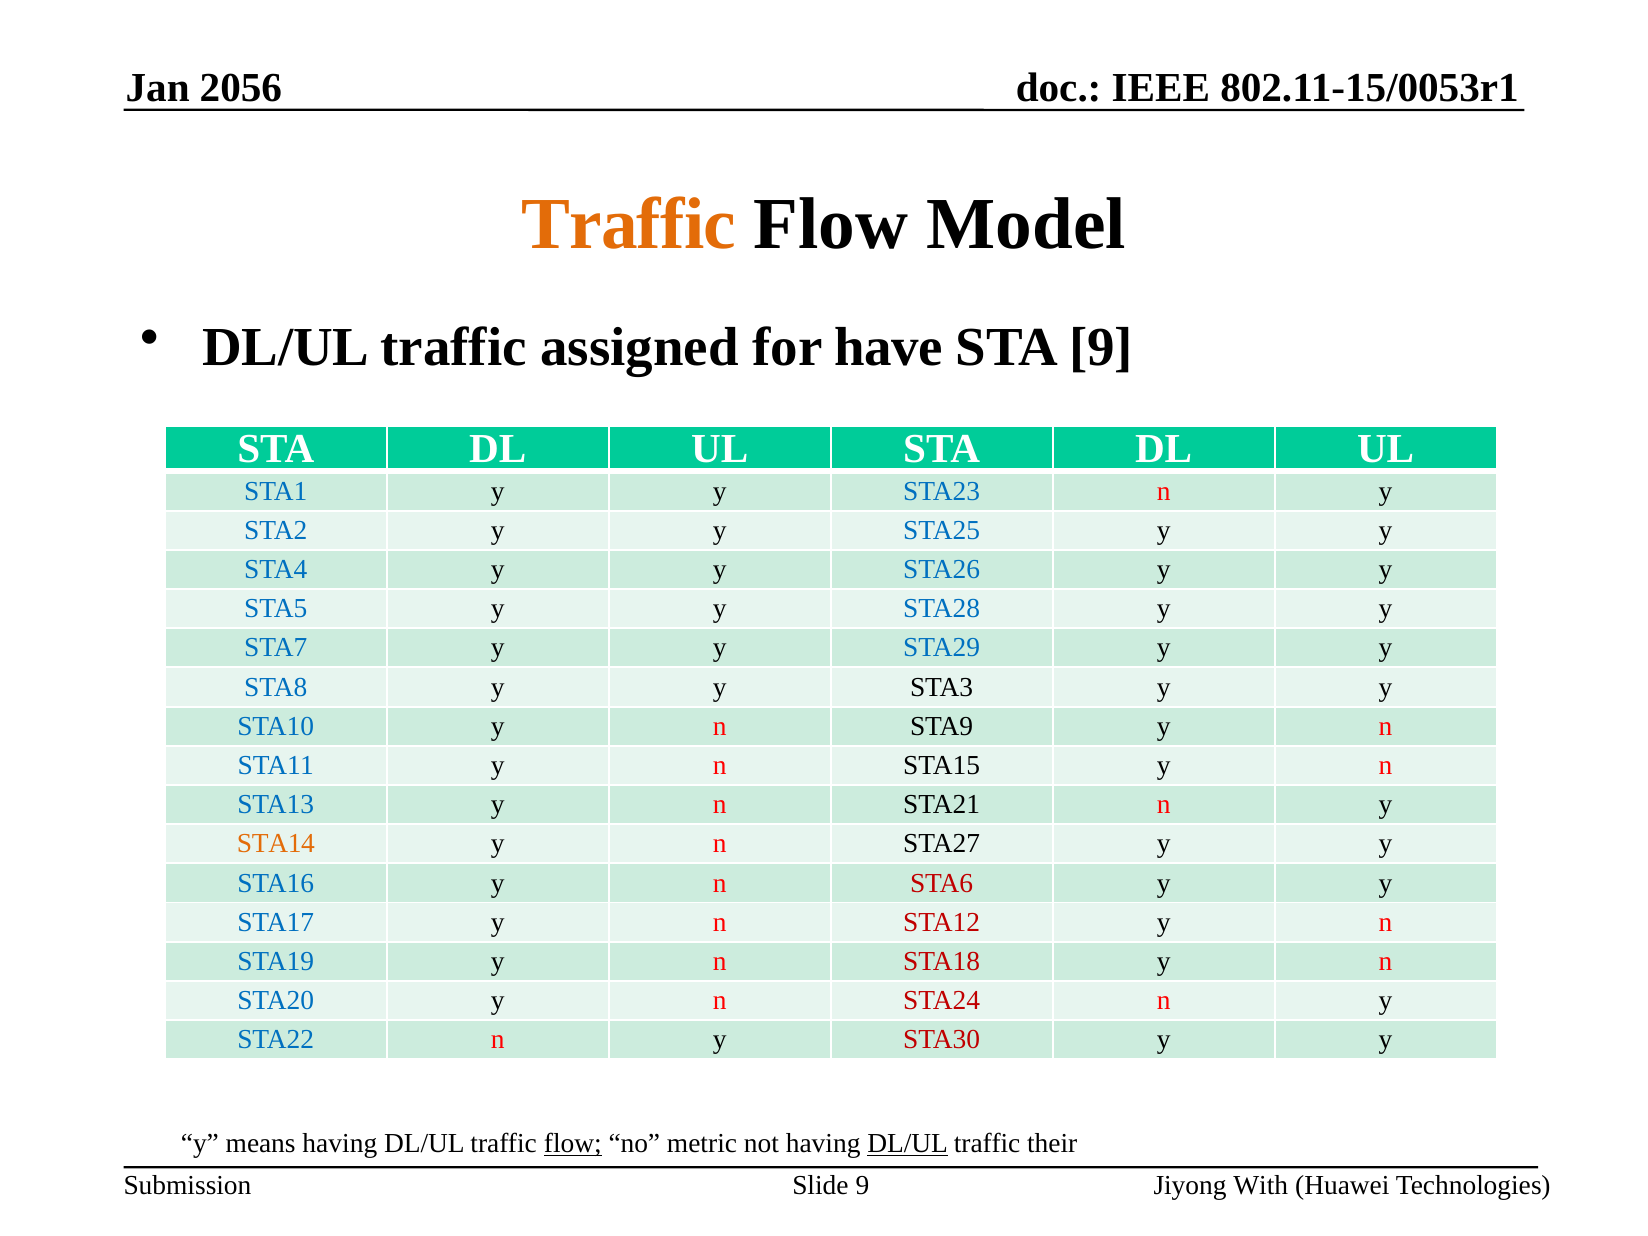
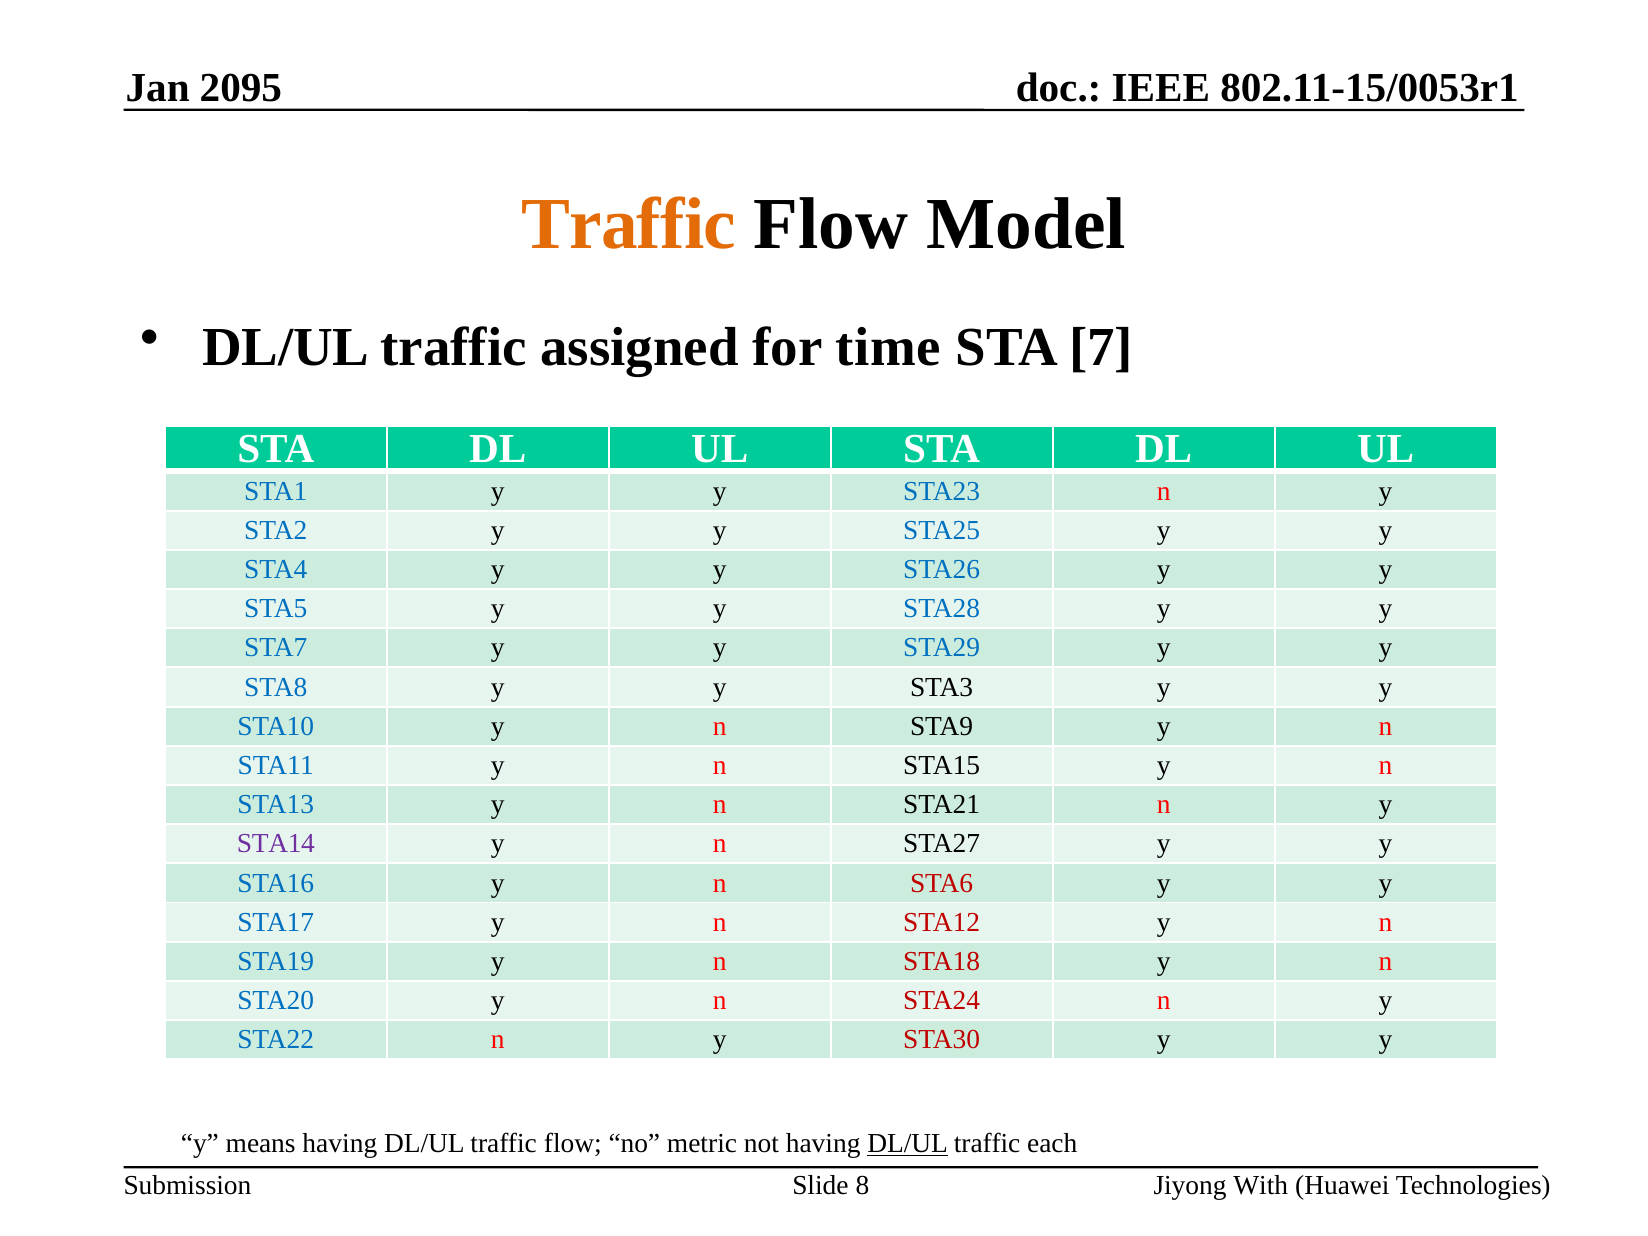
2056: 2056 -> 2095 (241, 88)
have: have -> time (888, 347)
STA 9: 9 -> 7 (1101, 347)
STA14 colour: orange -> purple (276, 844)
flow underline: present -> none (573, 1144)
their: their -> each (1052, 1144)
Slide 9: 9 -> 8 (862, 1185)
